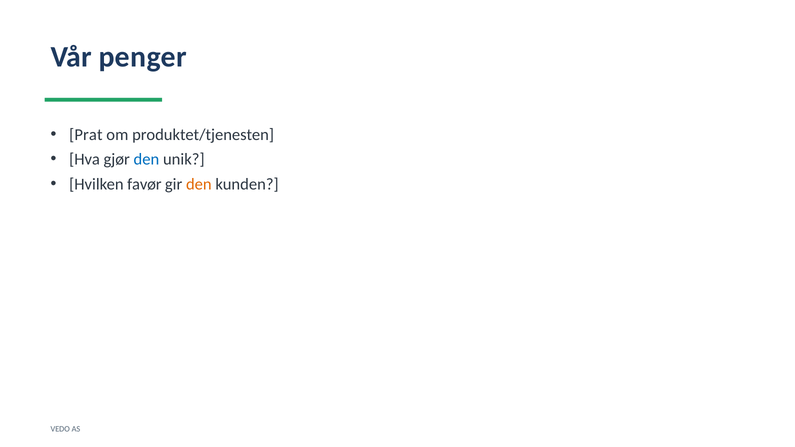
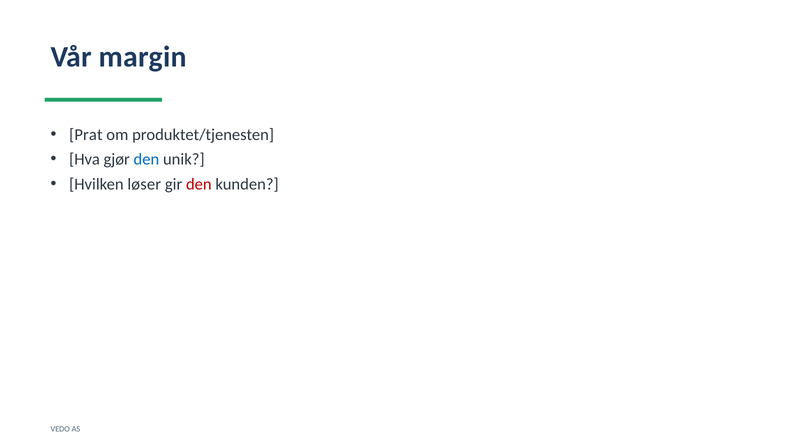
penger: penger -> margin (143, 57)
favør: favør -> løser (144, 184)
den colour: orange -> red (199, 184)
